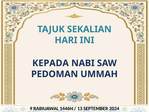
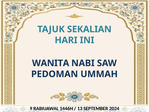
KEPADA: KEPADA -> WANITA (51, 63)
